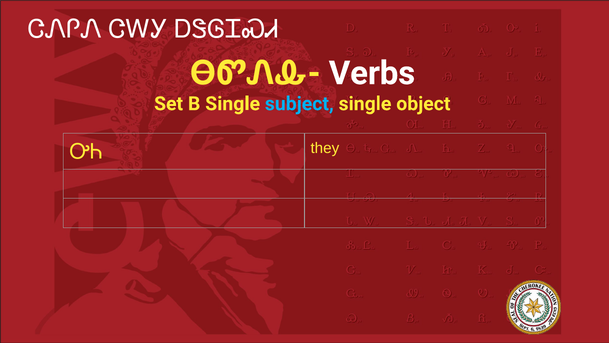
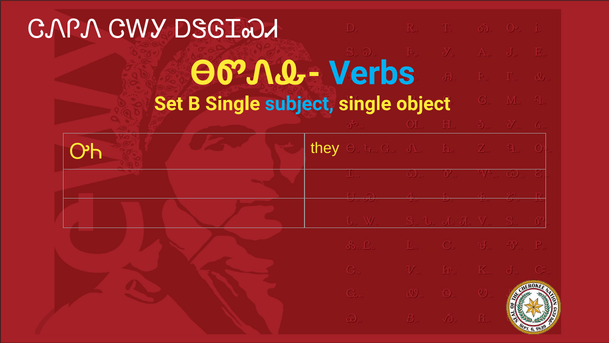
Verbs colour: white -> light blue (372, 73)
